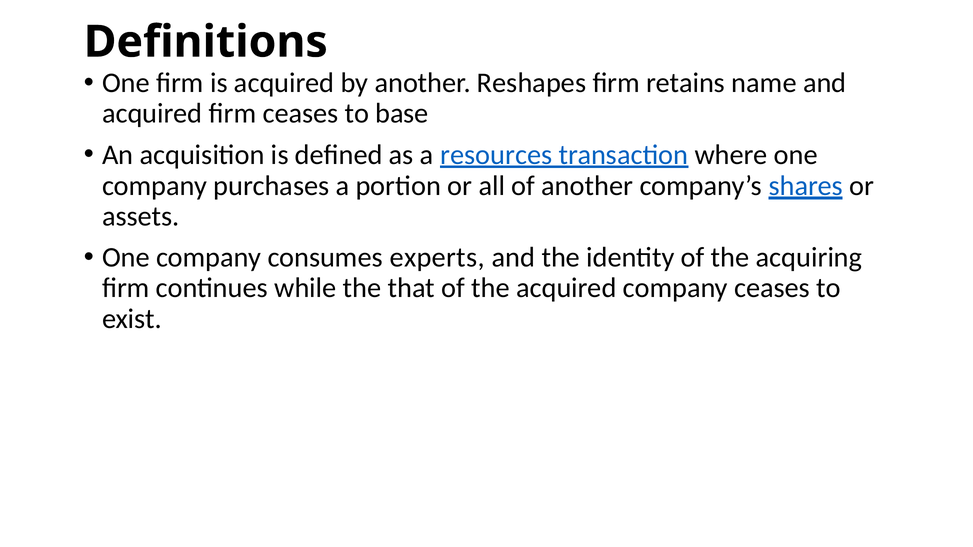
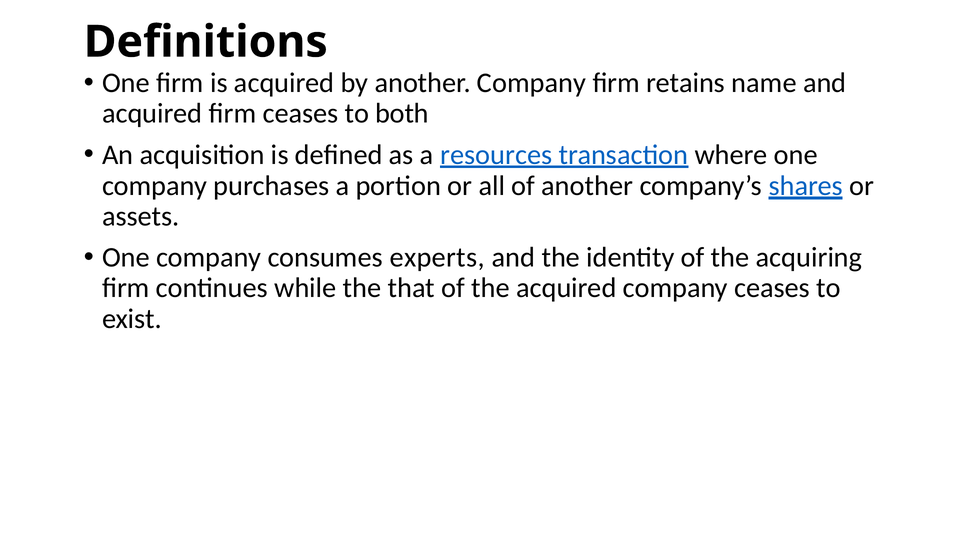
another Reshapes: Reshapes -> Company (532, 83)
base: base -> both (402, 114)
